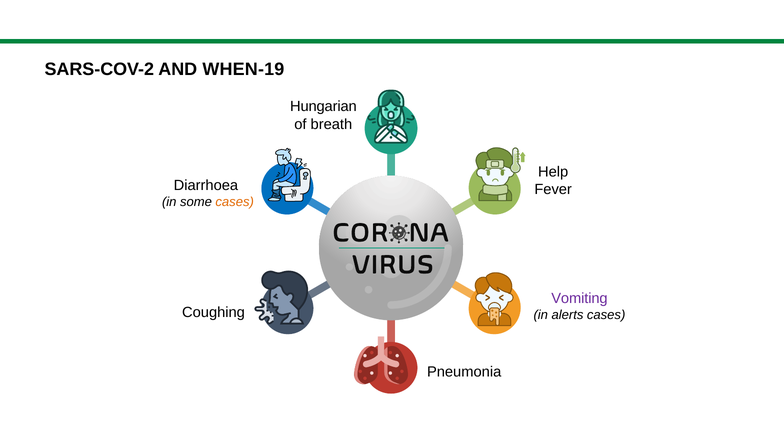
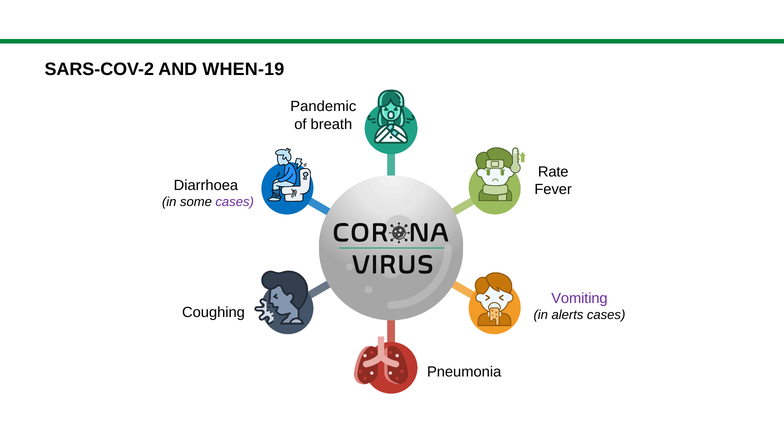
Hungarian: Hungarian -> Pandemic (323, 107)
Help: Help -> Rate (553, 172)
cases colour: orange -> purple (235, 202)
